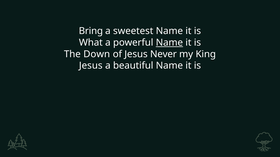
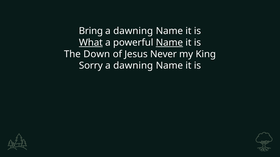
sweetest: sweetest -> dawning (133, 31)
What underline: none -> present (91, 43)
Jesus: Jesus -> Sorry (91, 66)
beautiful: beautiful -> dawning (133, 66)
